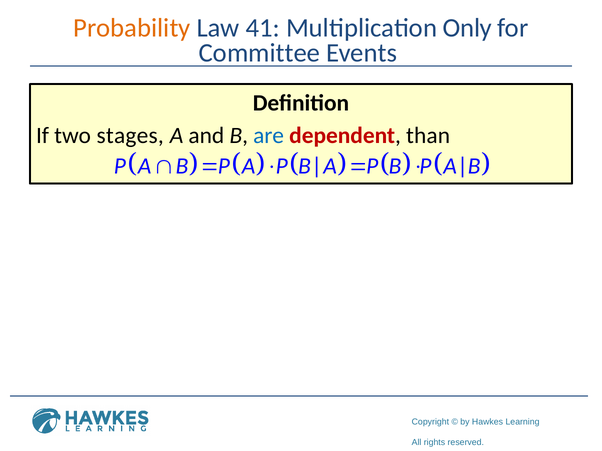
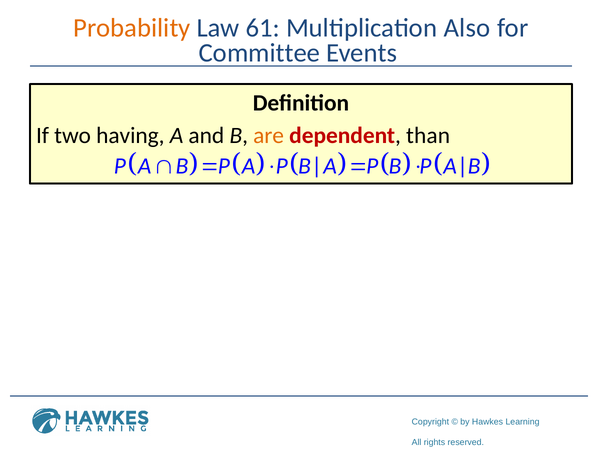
41: 41 -> 61 (263, 28)
Only: Only -> Also (467, 28)
stages: stages -> having (130, 136)
are colour: blue -> orange (269, 136)
